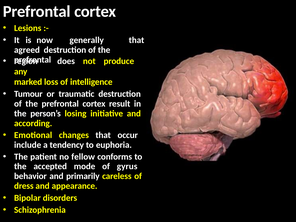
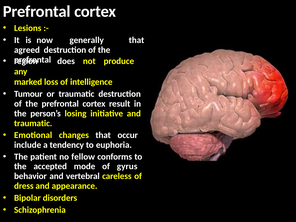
according: according -> traumatic (33, 123)
primarily: primarily -> vertebral (83, 176)
